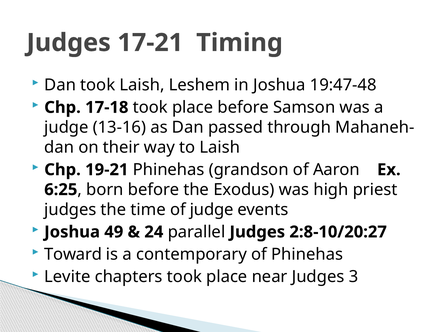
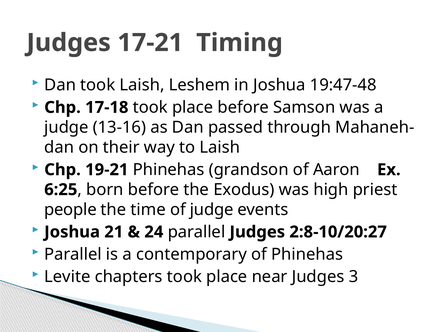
judges: judges -> people (70, 210)
49: 49 -> 21 (114, 232)
Toward: Toward -> Parallel (73, 255)
